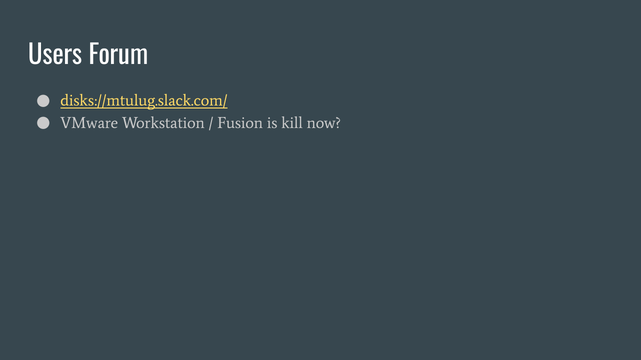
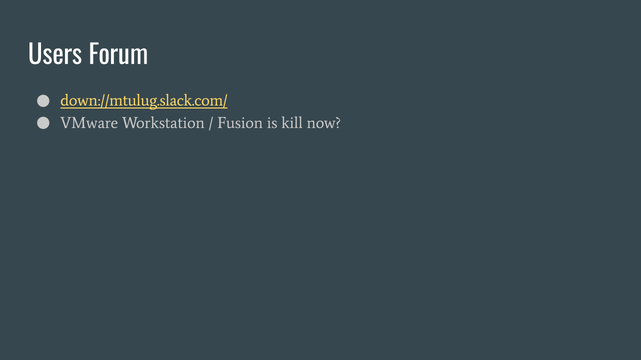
disks://mtulug.slack.com/: disks://mtulug.slack.com/ -> down://mtulug.slack.com/ (144, 101)
